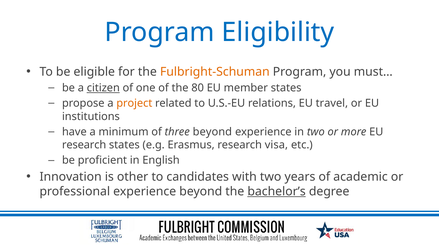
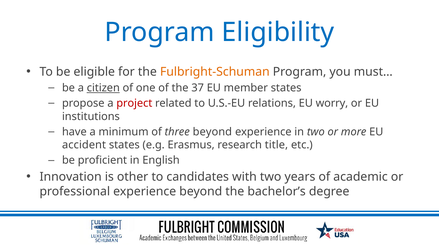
80: 80 -> 37 (198, 88)
project colour: orange -> red (134, 103)
travel: travel -> worry (332, 103)
research: research -> accident (84, 145)
visa: visa -> title (276, 145)
bachelor’s underline: present -> none (277, 191)
